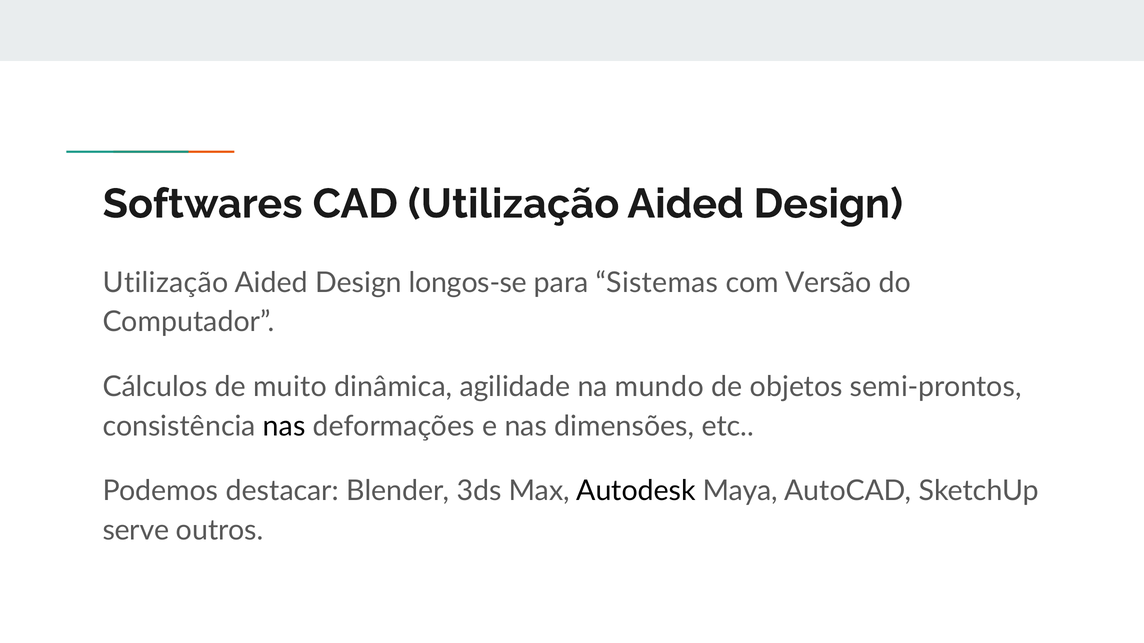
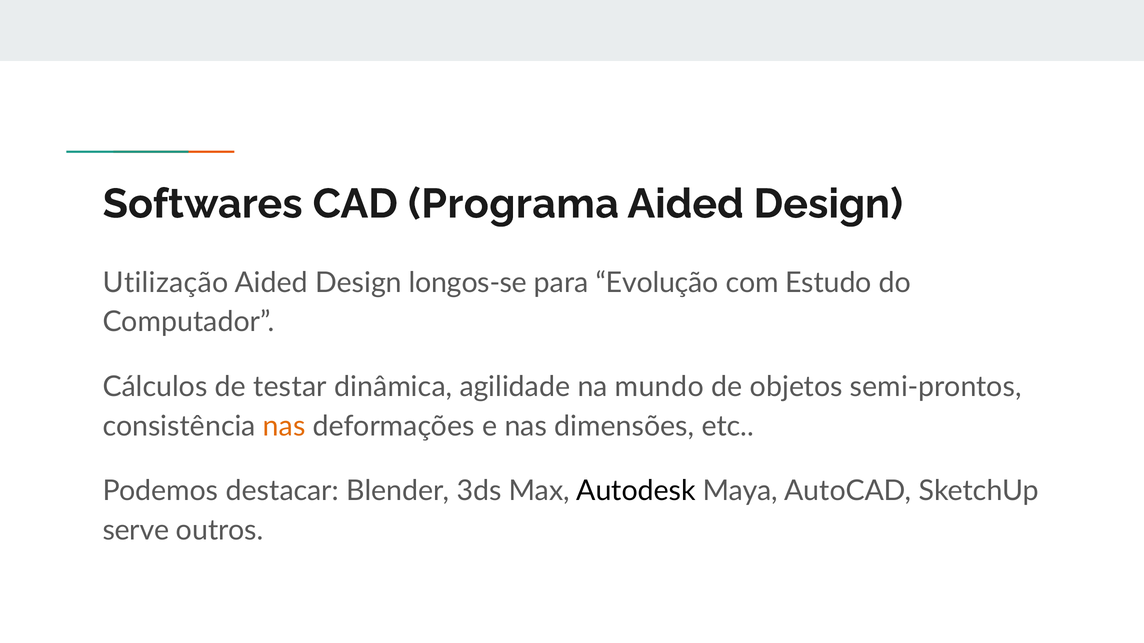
CAD Utilização: Utilização -> Programa (513, 204)
Sistemas: Sistemas -> Evolução (657, 283)
Versão: Versão -> Estudo (828, 283)
muito: muito -> testar (290, 387)
nas colour: black -> orange (284, 427)
